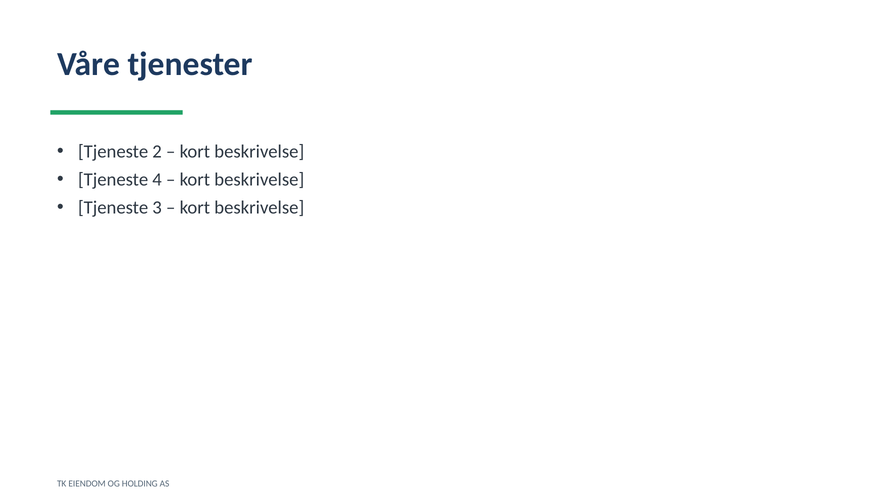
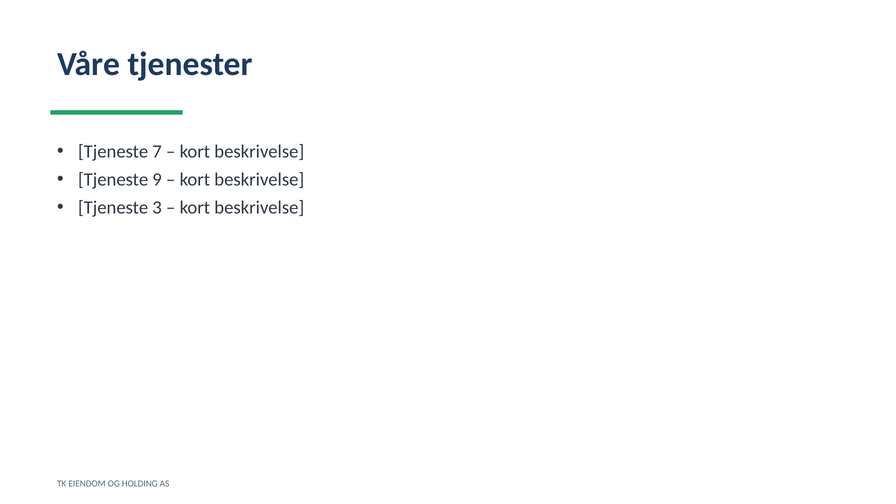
2: 2 -> 7 (157, 152)
4: 4 -> 9 (157, 180)
